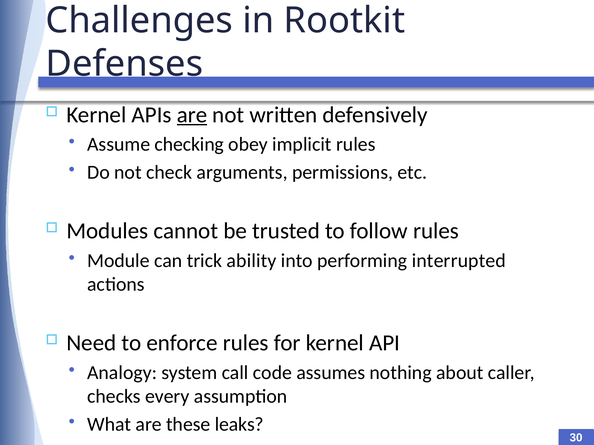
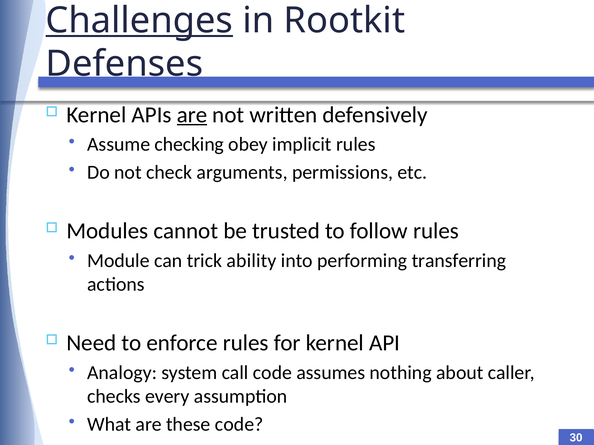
Challenges underline: none -> present (139, 21)
interrupted: interrupted -> transferring (459, 261)
these leaks: leaks -> code (239, 425)
